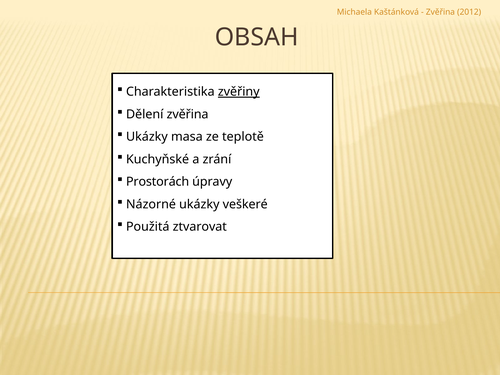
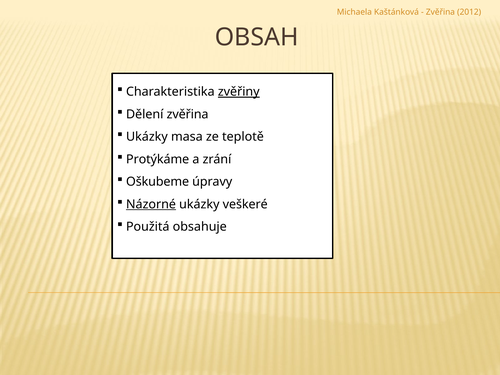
Kuchyňské: Kuchyňské -> Protýkáme (158, 159)
Prostorách: Prostorách -> Oškubeme (158, 182)
Názorné underline: none -> present (151, 204)
ztvarovat: ztvarovat -> obsahuje (200, 227)
